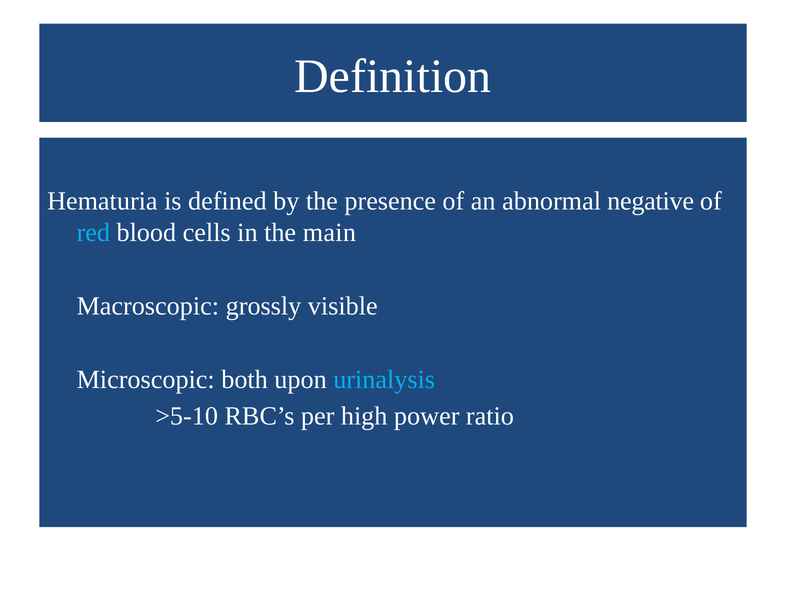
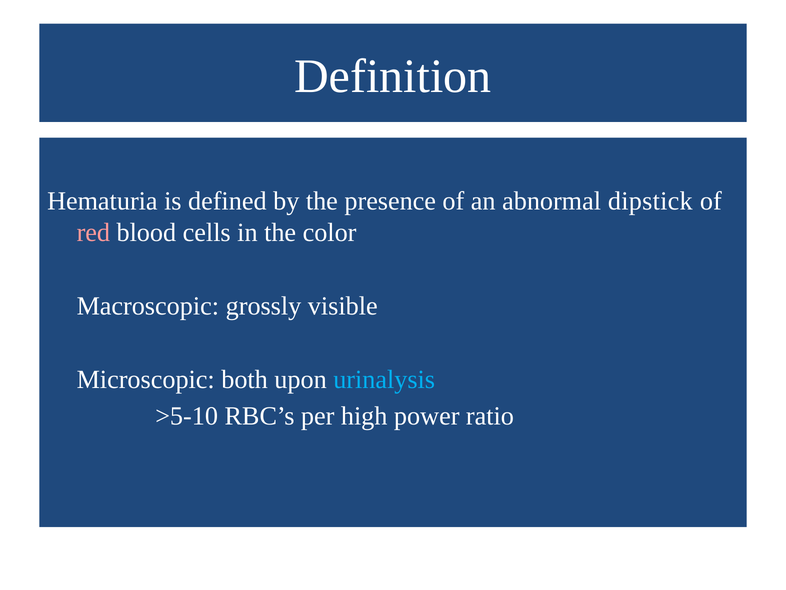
negative: negative -> dipstick (650, 201)
red colour: light blue -> pink (93, 232)
main: main -> color (330, 232)
